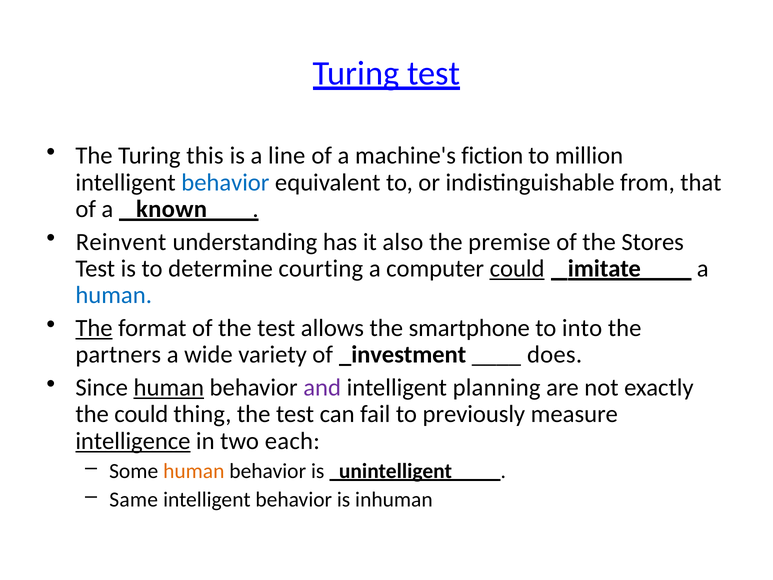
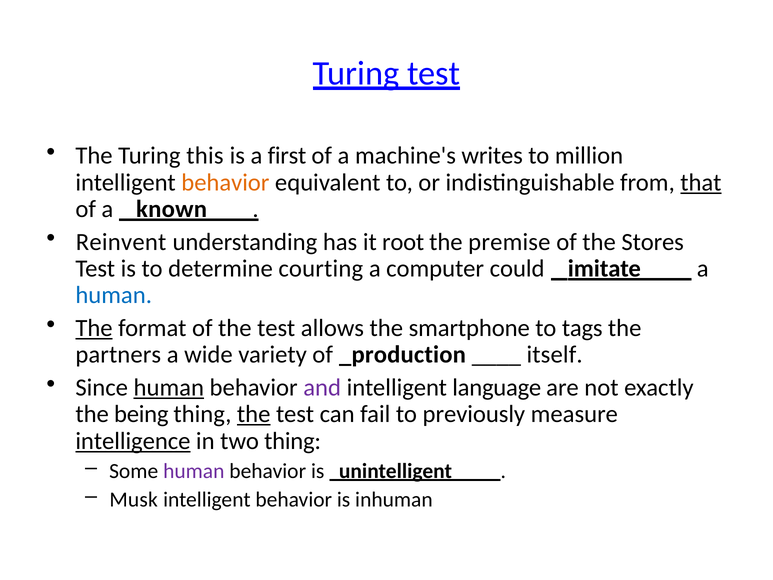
line: line -> first (287, 156)
fiction: fiction -> writes (492, 156)
behavior colour: blue -> orange (225, 182)
that underline: none -> present (701, 182)
also: also -> root (403, 242)
could underline: present -> none (517, 268)
into: into -> tags (582, 328)
_investment: _investment -> _production (403, 355)
does: does -> itself (555, 355)
planning: planning -> language (497, 387)
the could: could -> being (141, 414)
the underline: none -> present (254, 414)
two each: each -> thing (293, 441)
human colour: orange -> purple (194, 471)
Same: Same -> Musk (134, 499)
